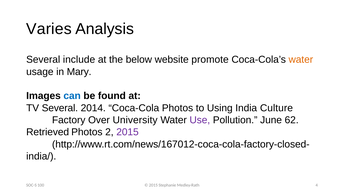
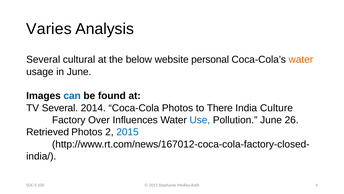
include: include -> cultural (79, 60)
promote: promote -> personal (210, 60)
in Mary: Mary -> June (79, 72)
Using: Using -> There (220, 108)
University: University -> Influences (135, 120)
Use colour: purple -> blue (200, 120)
62: 62 -> 26 (292, 120)
2015 colour: purple -> blue (128, 132)
